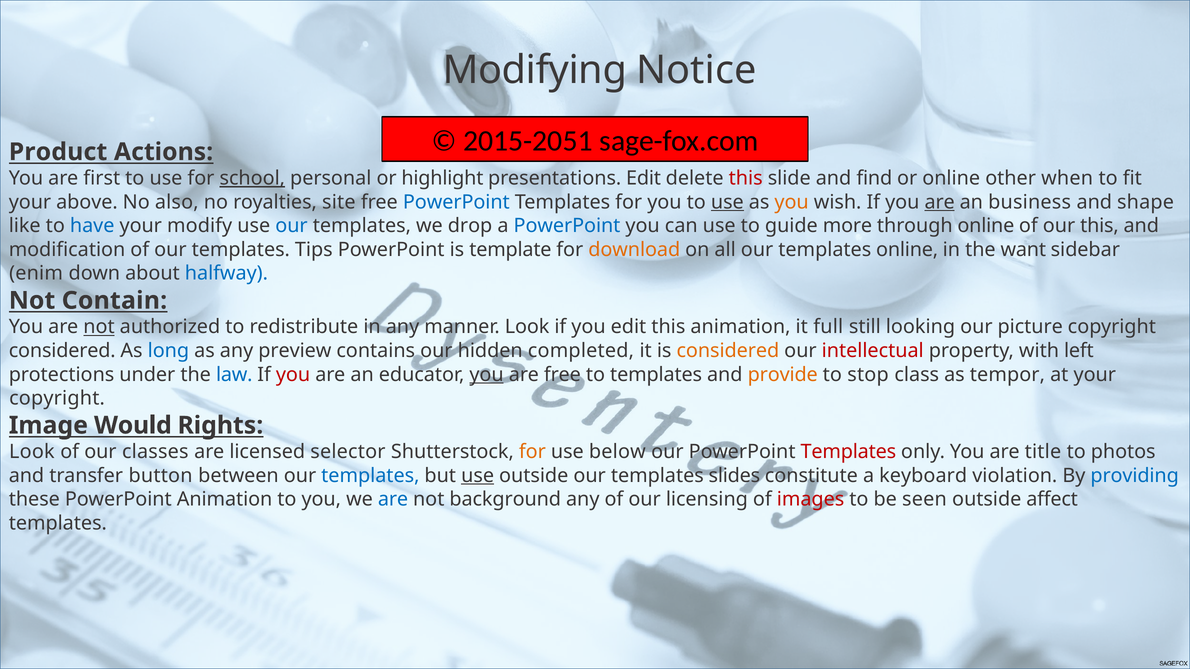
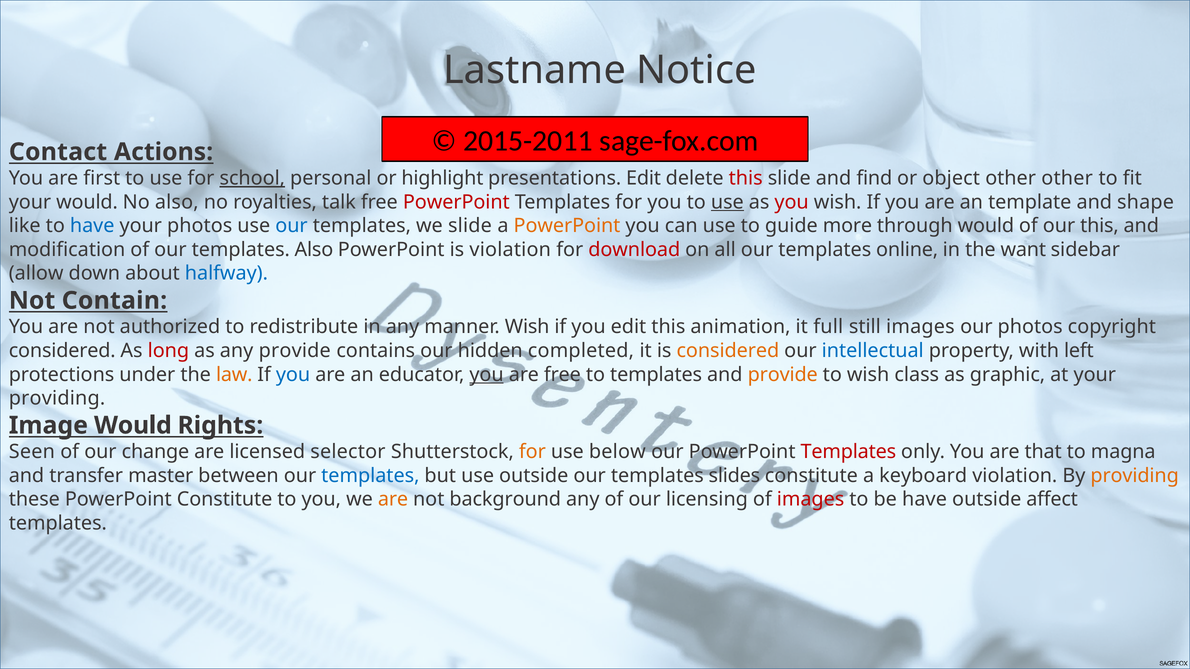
Modifying: Modifying -> Lastname (535, 70)
2015-2051: 2015-2051 -> 2015-2011 (528, 141)
Product: Product -> Contact (58, 152)
or online: online -> object (951, 178)
other when: when -> other (1067, 178)
your above: above -> would (87, 202)
site: site -> talk (339, 202)
PowerPoint colour: blue -> red (456, 202)
you colour: orange -> red (792, 202)
are underline: present -> none (940, 202)
business: business -> template (1030, 202)
your modify: modify -> photos (200, 226)
we drop: drop -> slide (470, 226)
PowerPoint colour: blue -> orange (567, 226)
through online: online -> would (986, 226)
templates Tips: Tips -> Also (314, 250)
is template: template -> violation (510, 250)
download colour: orange -> red (634, 250)
enim: enim -> allow (36, 274)
not underline: present -> none (99, 327)
manner Look: Look -> Wish (527, 327)
still looking: looking -> images (920, 327)
our picture: picture -> photos (1030, 327)
long colour: blue -> red (168, 351)
any preview: preview -> provide (295, 351)
intellectual colour: red -> blue (873, 351)
law colour: blue -> orange (234, 375)
you colour: red -> blue (293, 375)
to stop: stop -> wish (868, 375)
tempor: tempor -> graphic (1007, 375)
copyright: copyright -> providing (57, 398)
Look: Look -> Seen (32, 452)
classes: classes -> change (155, 452)
title: title -> that (1043, 452)
photos: photos -> magna (1123, 452)
button: button -> master (161, 476)
use underline: present -> none (478, 476)
providing colour: blue -> orange (1135, 476)
PowerPoint Animation: Animation -> Constitute (225, 500)
are colour: blue -> orange (393, 500)
be seen: seen -> have (924, 500)
